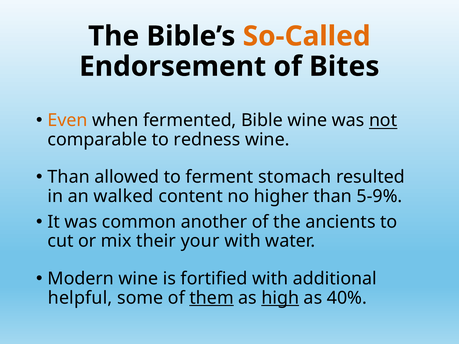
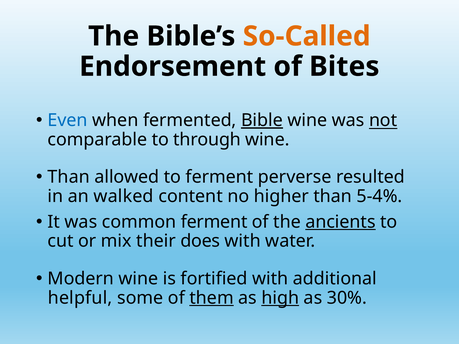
Even colour: orange -> blue (68, 120)
Bible underline: none -> present (262, 120)
redness: redness -> through (207, 140)
stomach: stomach -> perverse (295, 177)
5-9%: 5-9% -> 5-4% (379, 196)
common another: another -> ferment (214, 222)
ancients underline: none -> present (341, 222)
your: your -> does (200, 241)
40%: 40% -> 30% (347, 298)
